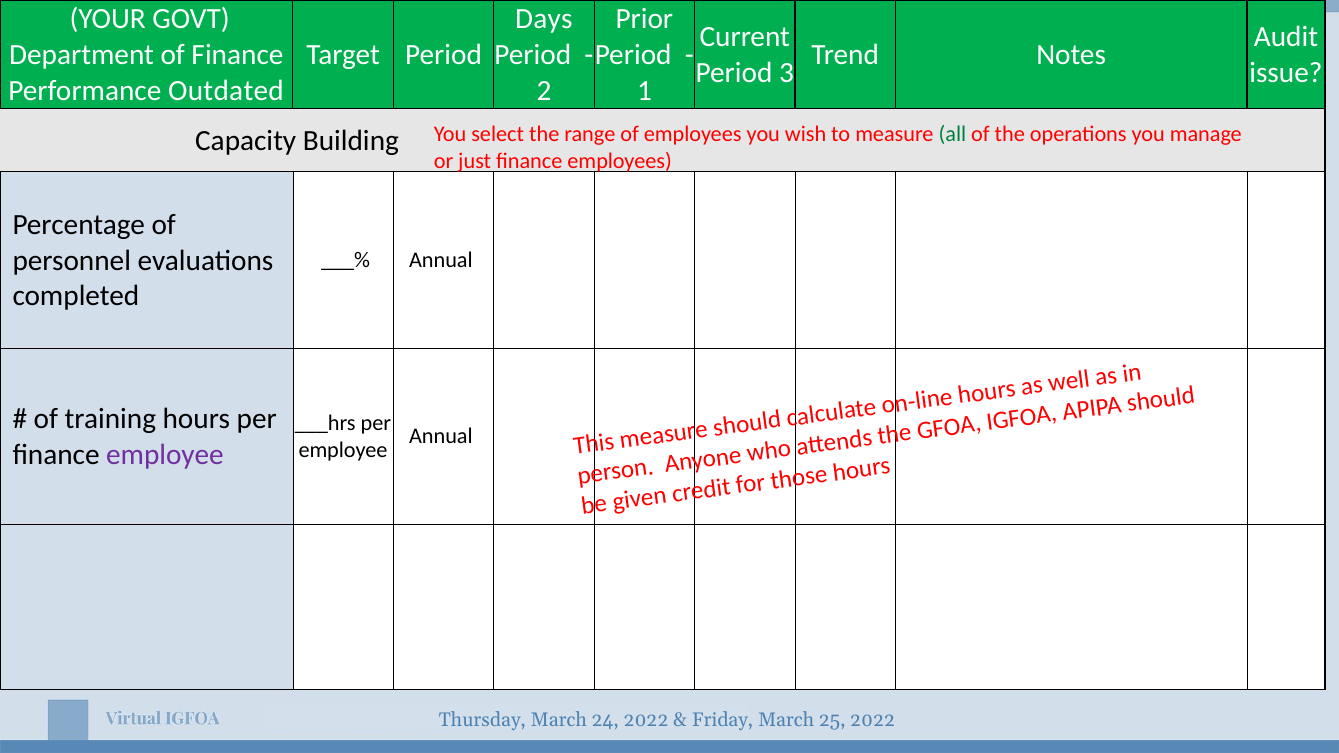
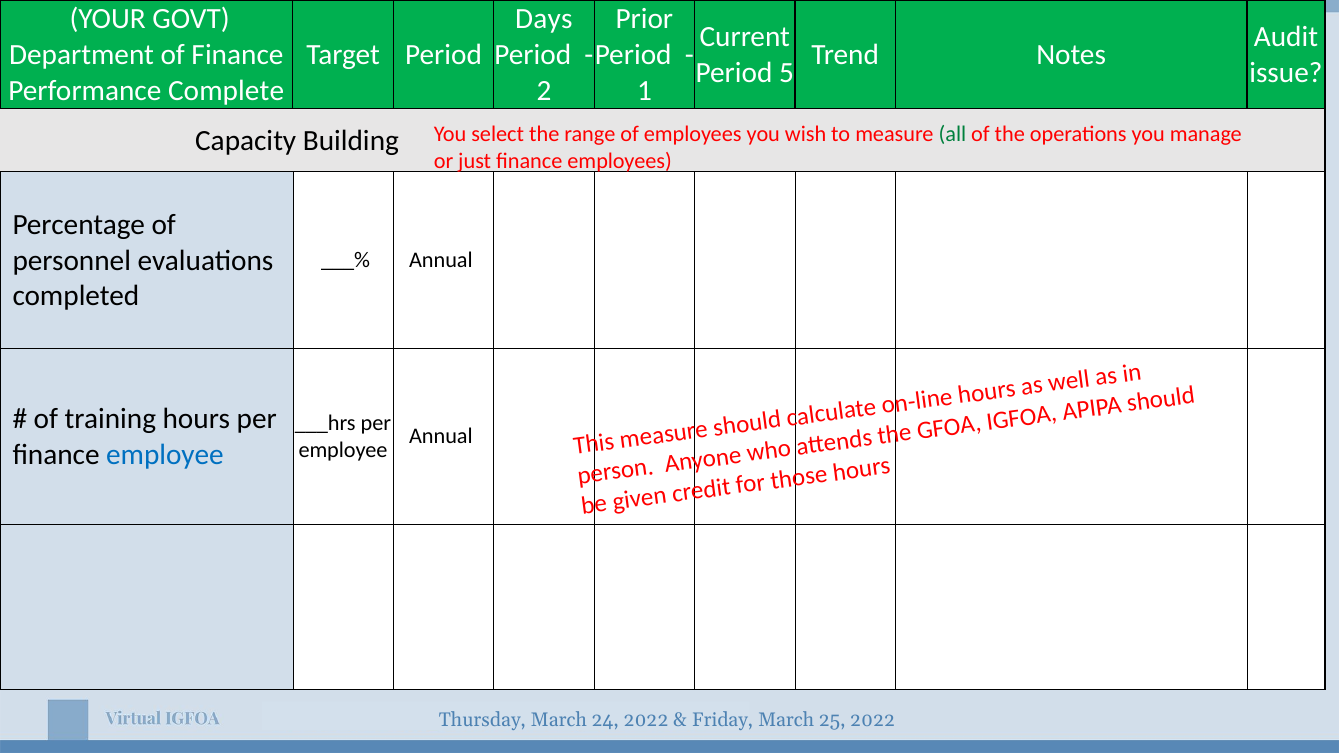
3: 3 -> 5 (786, 73)
Outdated: Outdated -> Complete (226, 91)
employee colour: purple -> blue (165, 455)
